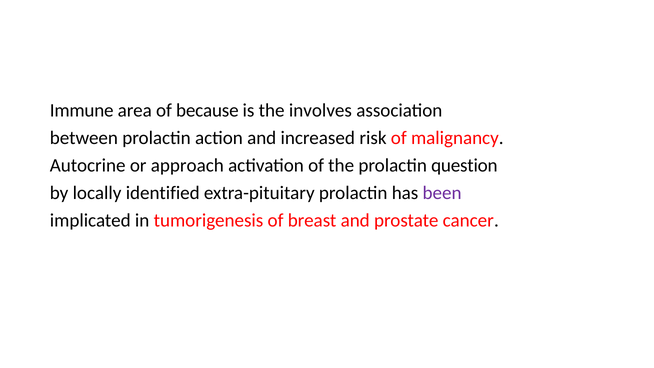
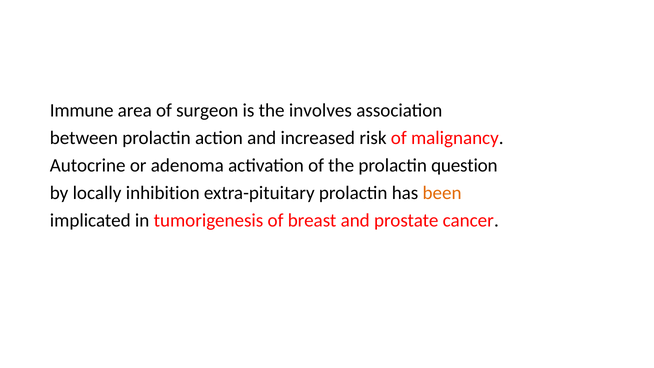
because: because -> surgeon (207, 111)
approach: approach -> adenoma (187, 165)
identified: identified -> inhibition (163, 193)
been colour: purple -> orange (442, 193)
